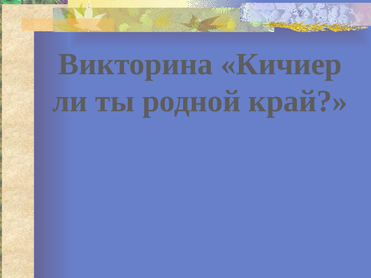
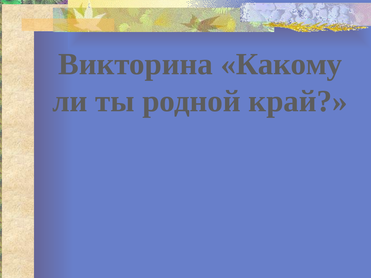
Кичиер: Кичиер -> Какому (281, 64)
